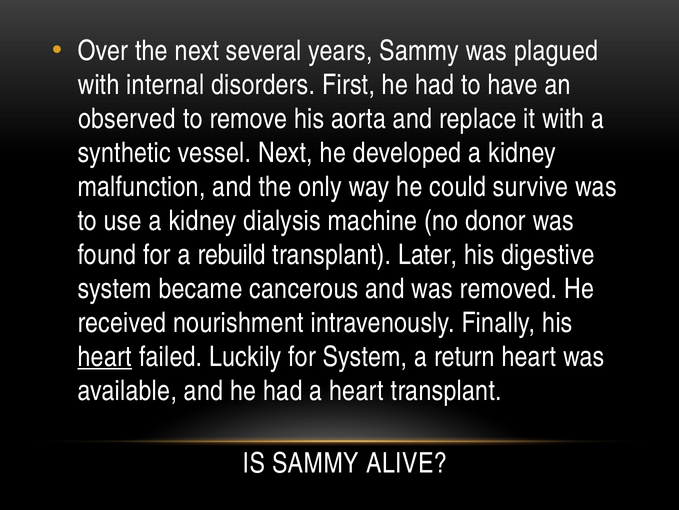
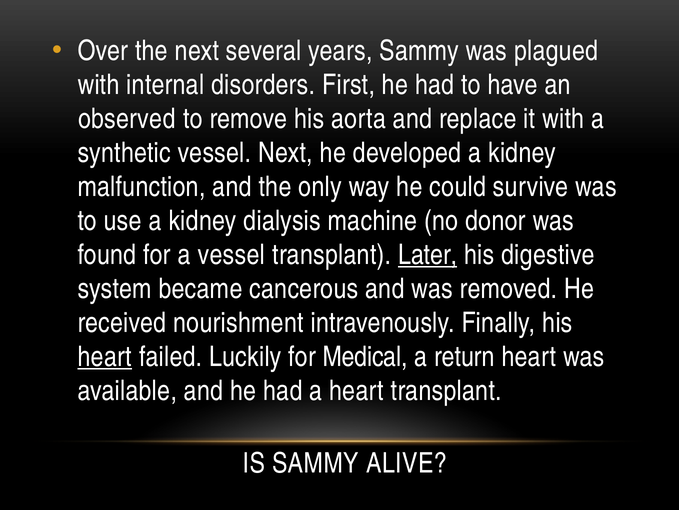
a rebuild: rebuild -> vessel (231, 254)
Later underline: none -> present (428, 254)
for System: System -> Medical (365, 356)
